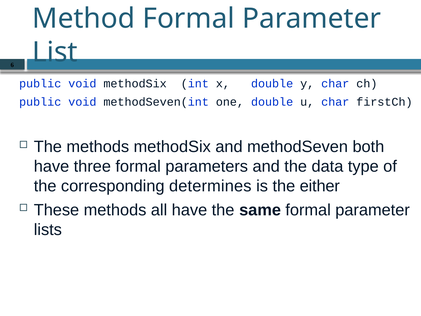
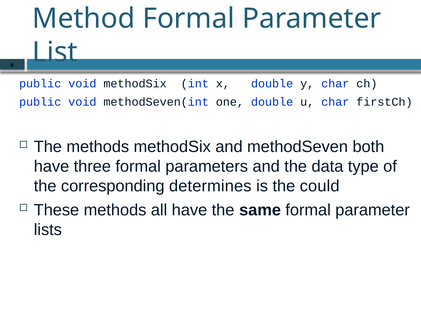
either: either -> could (320, 186)
